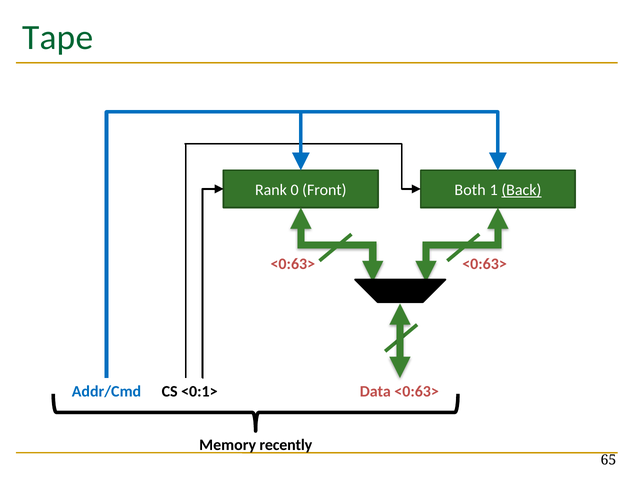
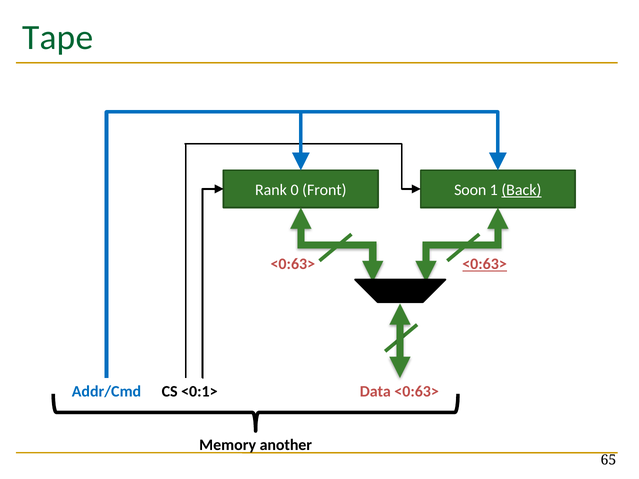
Both: Both -> Soon (470, 190)
<0:63> underline: none -> present (485, 264)
recently: recently -> another (286, 445)
